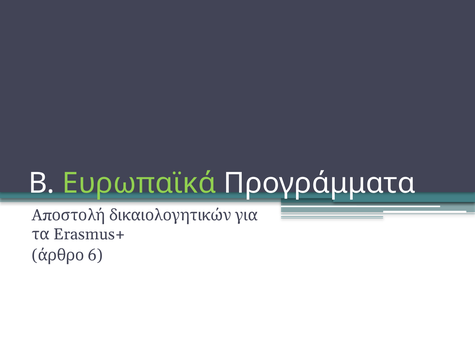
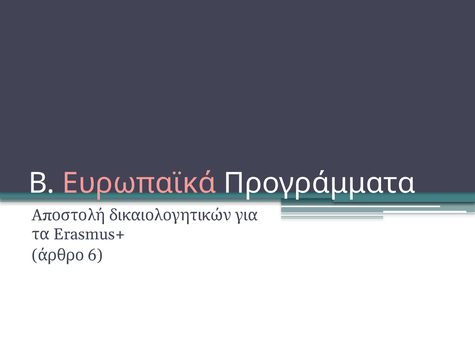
Ευρωπαϊκά colour: light green -> pink (139, 183)
